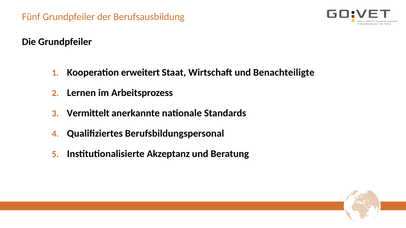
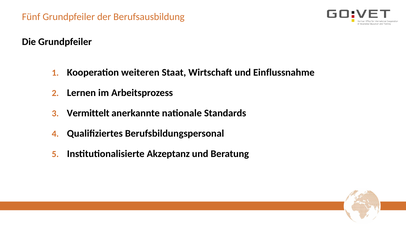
erweitert: erweitert -> weiteren (140, 73)
Benachteiligte: Benachteiligte -> Einflussnahme (284, 73)
